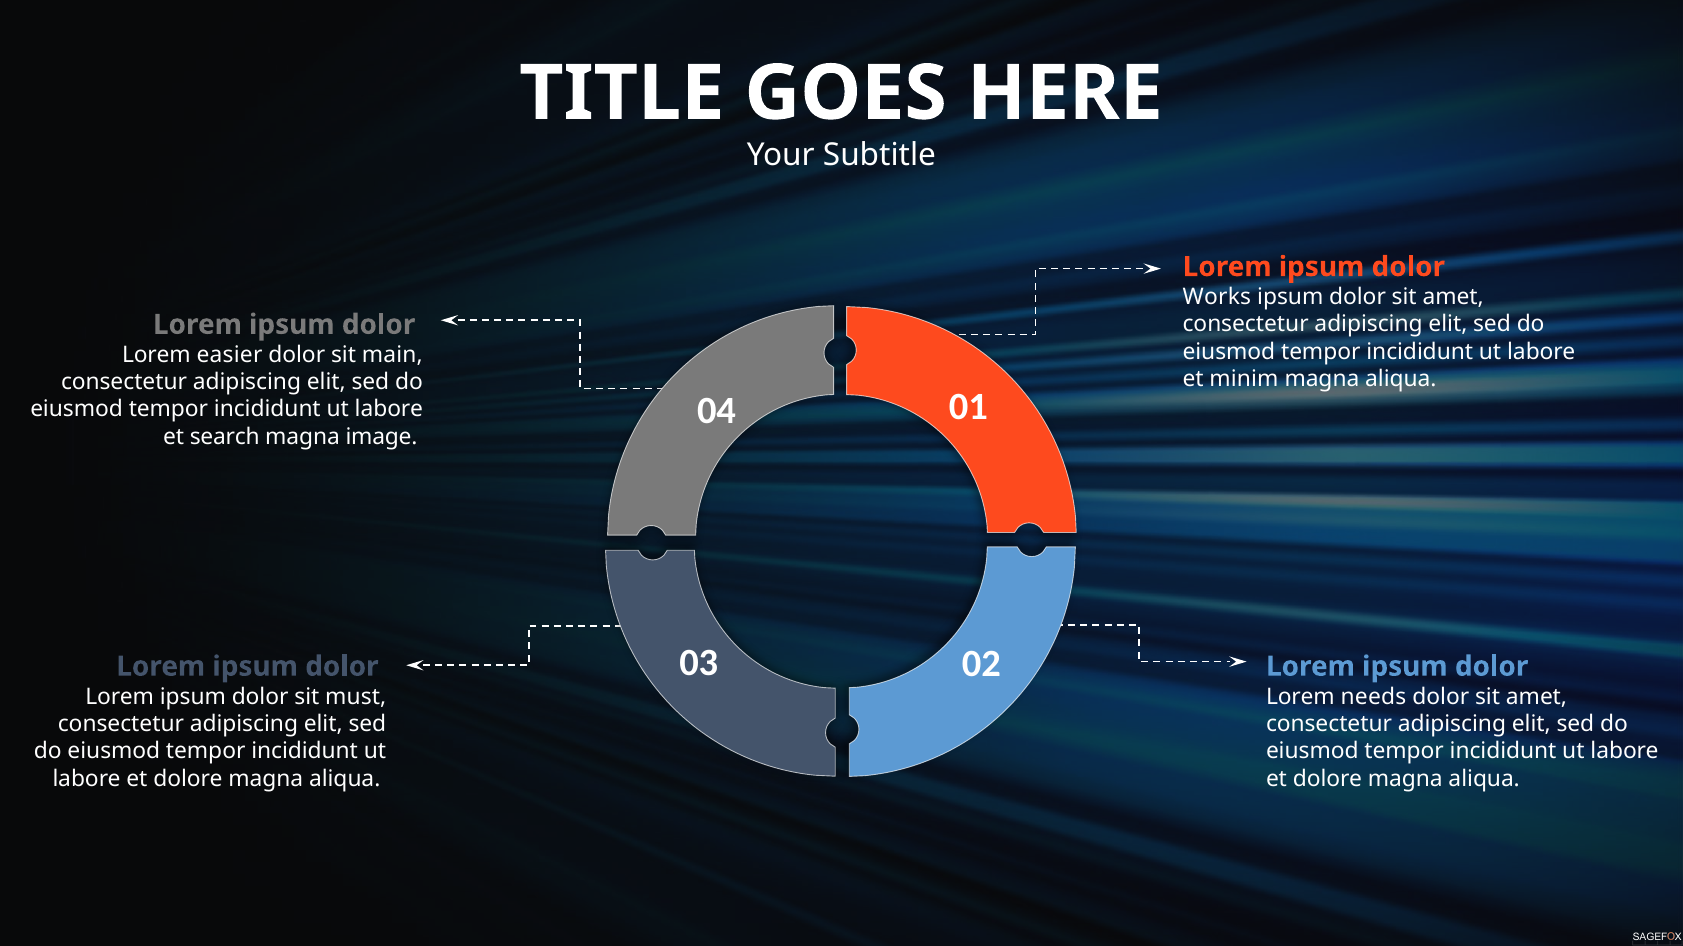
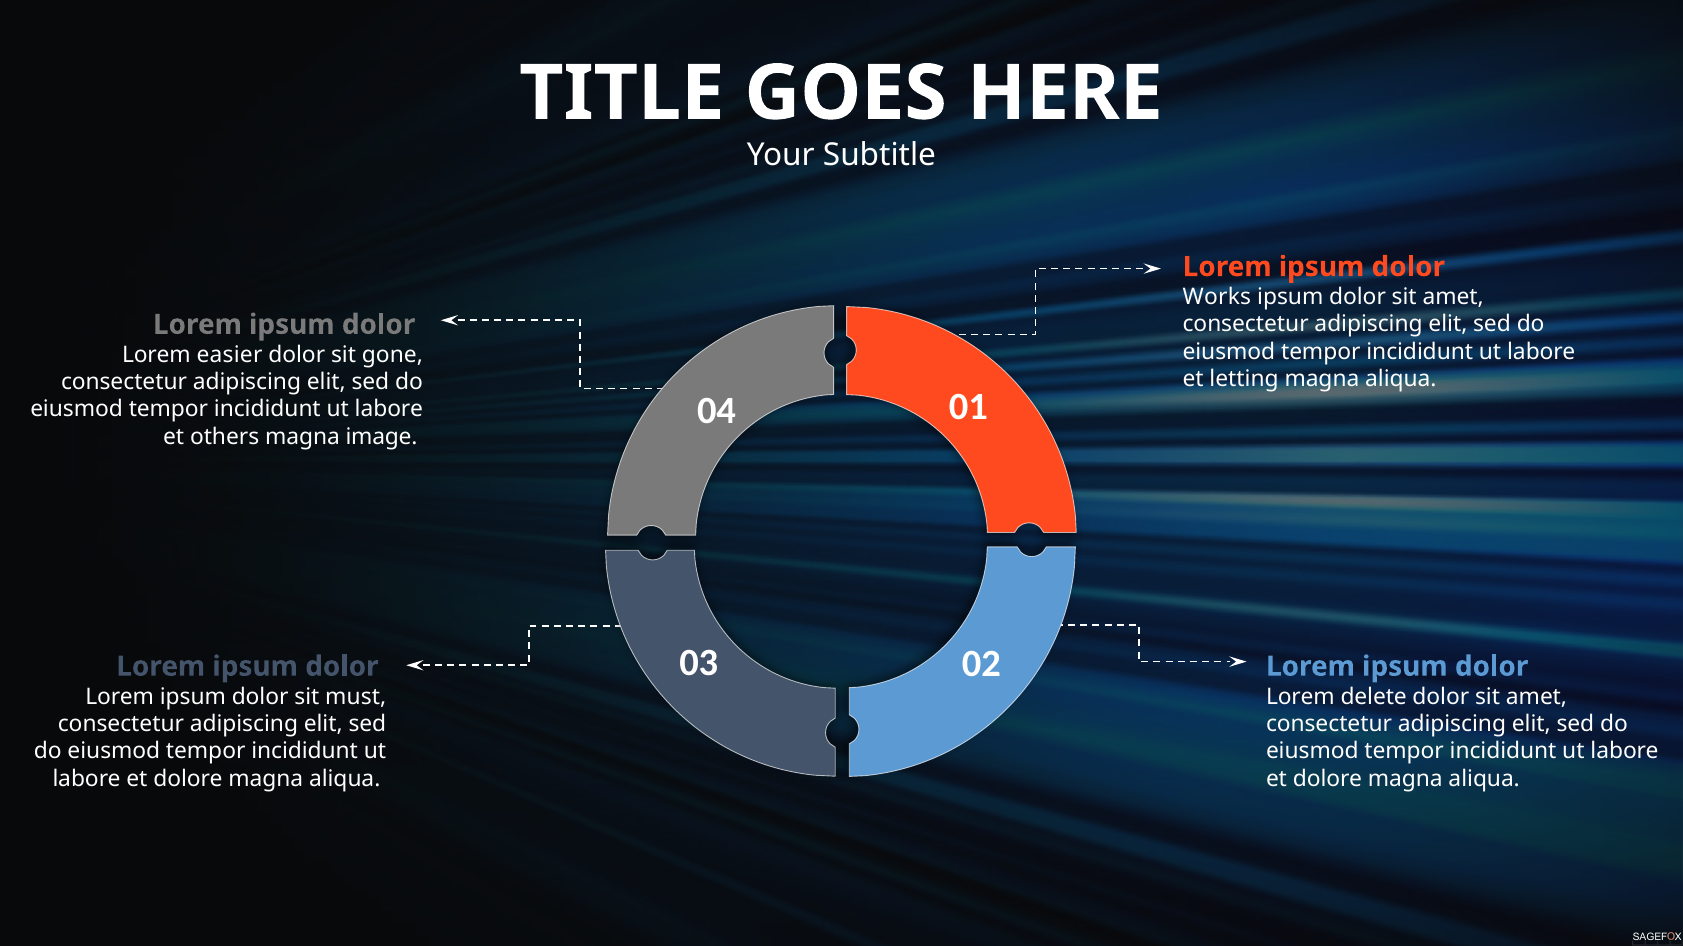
main: main -> gone (392, 355)
minim: minim -> letting (1244, 379)
search: search -> others (225, 437)
needs: needs -> delete (1374, 697)
